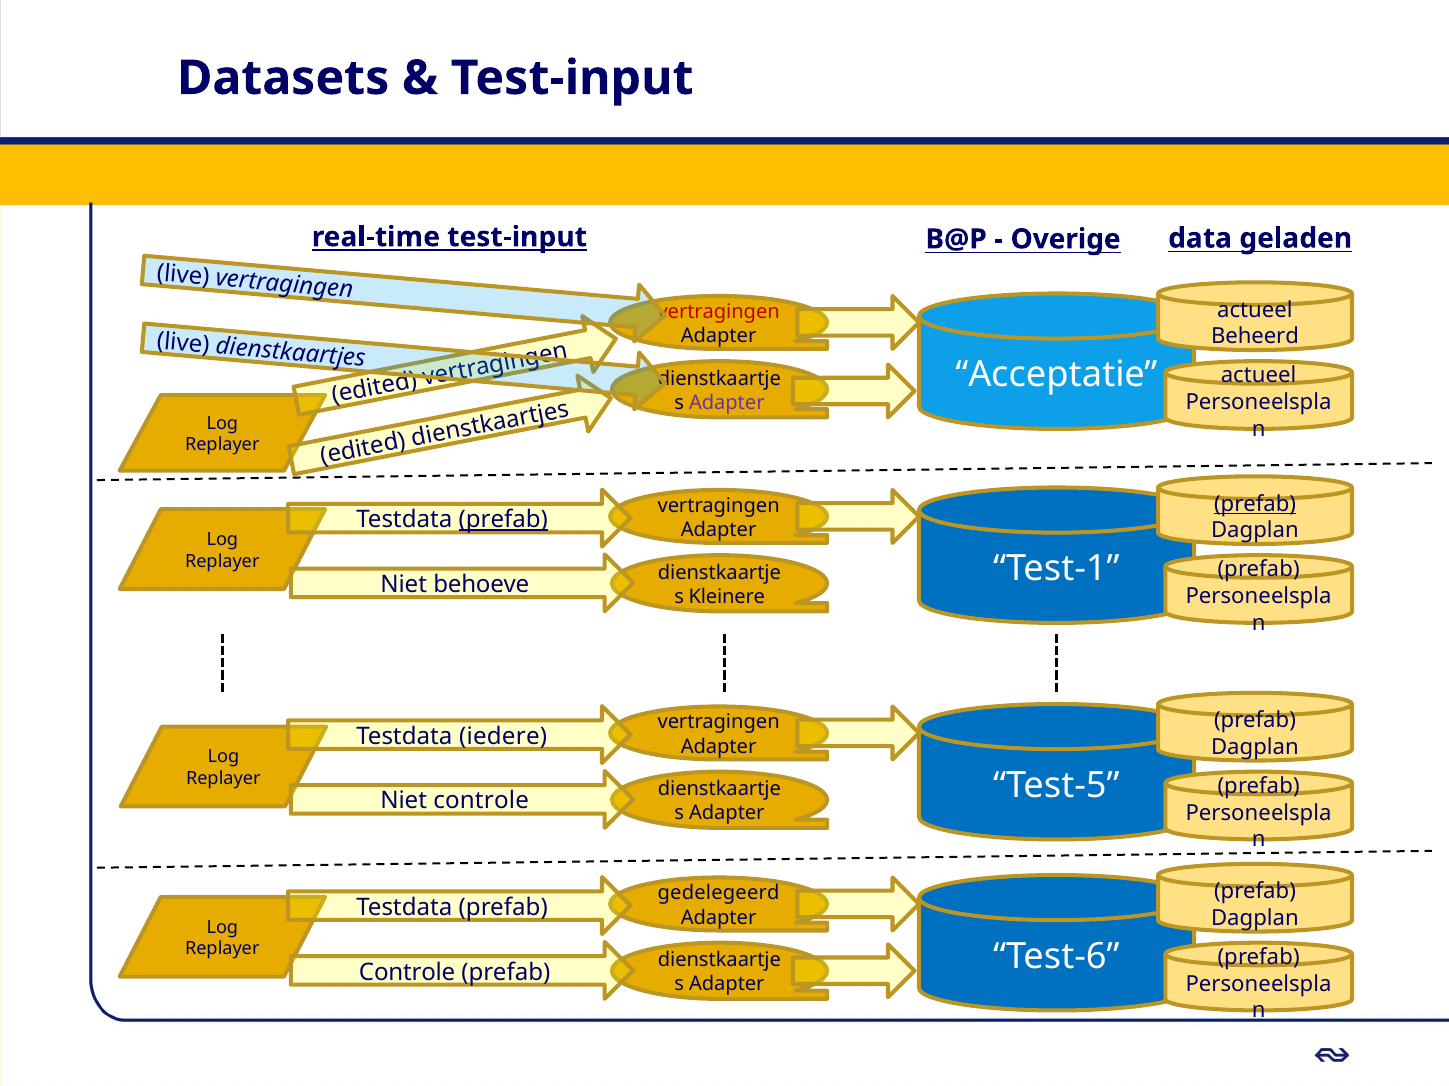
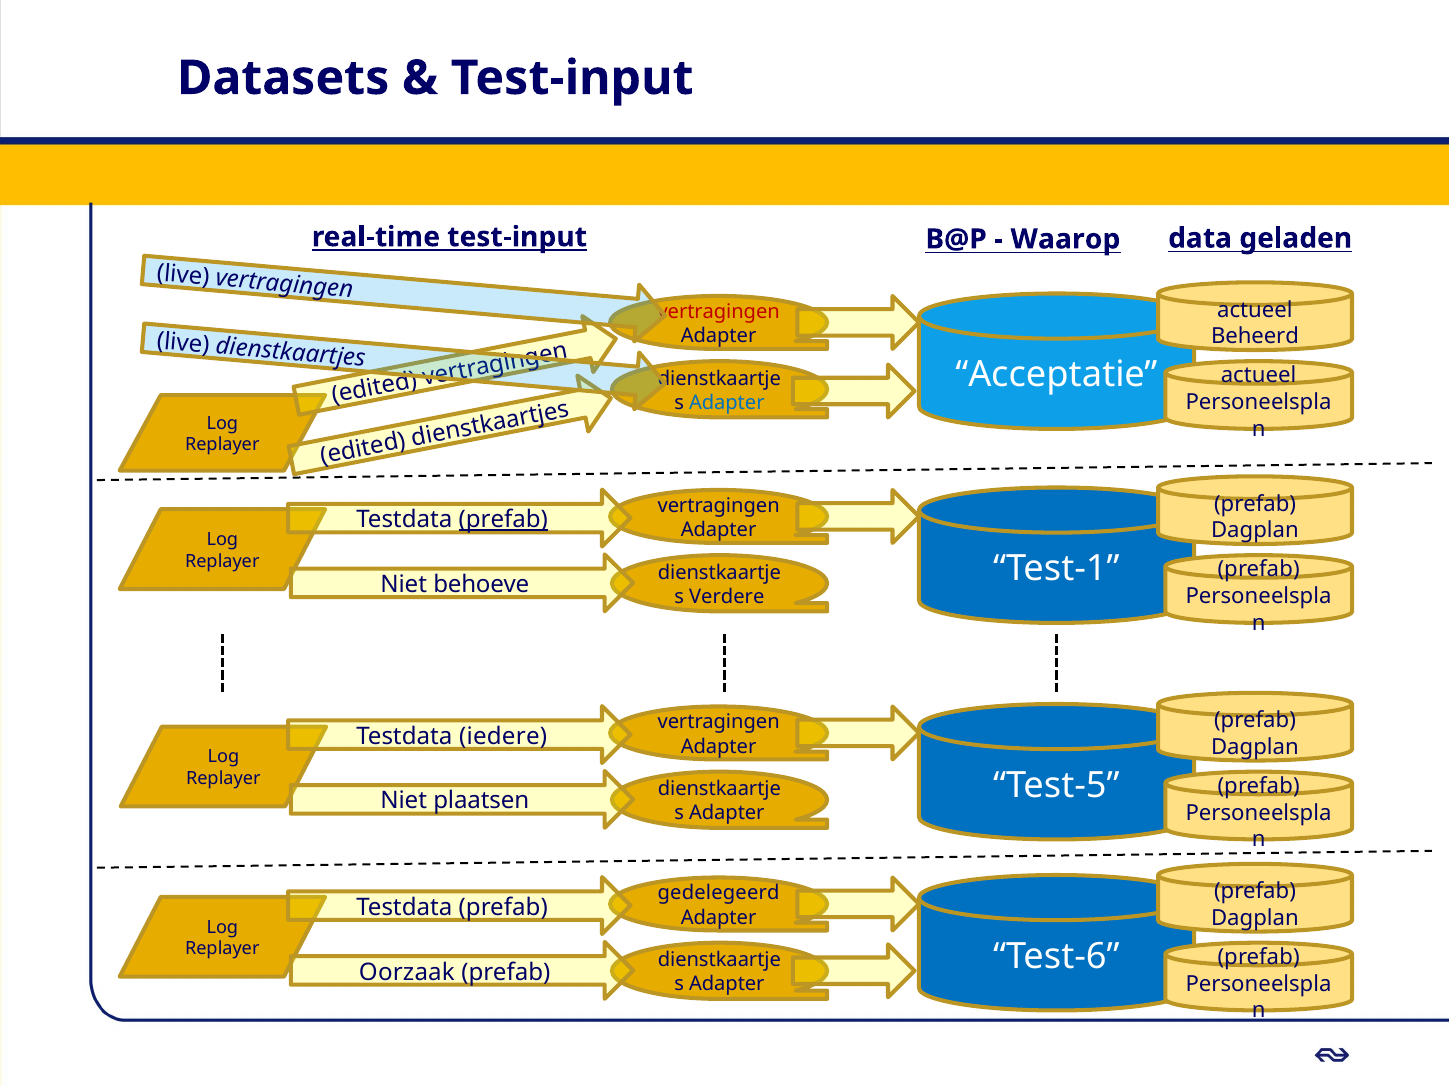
Overige: Overige -> Waarop (1065, 239)
Adapter colour: purple -> blue (727, 403)
prefab underline: present -> none (1255, 504)
Kleinere: Kleinere -> Verdere (727, 597)
Niet controle: controle -> plaatsen (481, 802)
Controle: Controle -> Oorzaak (407, 973)
